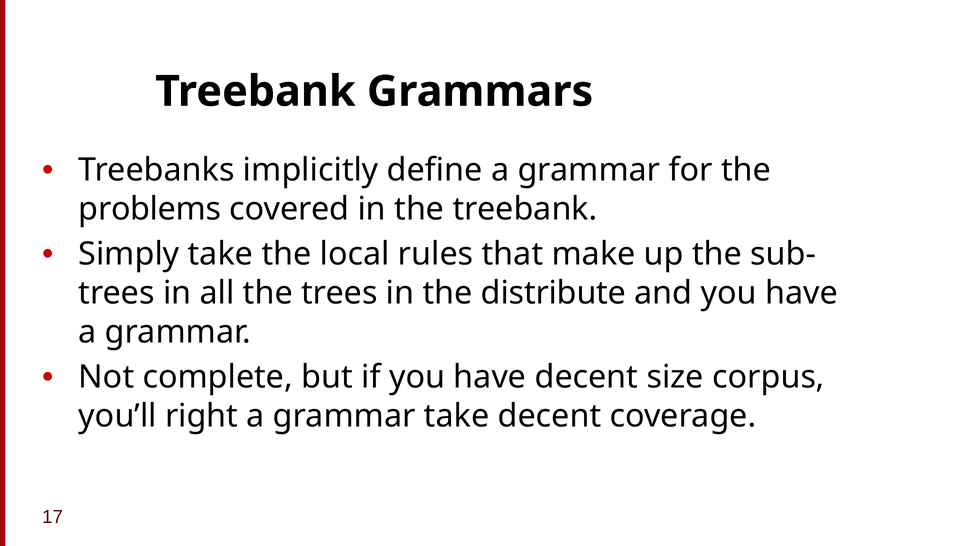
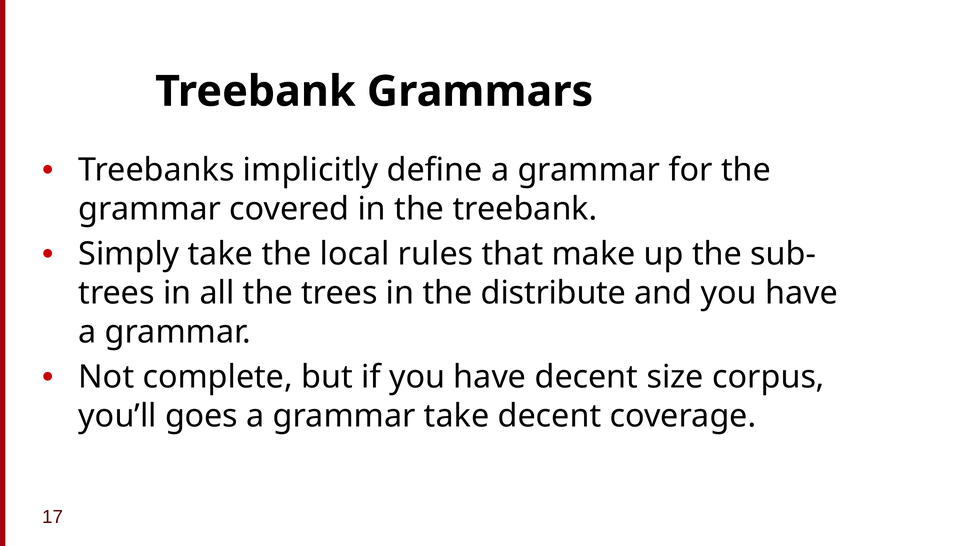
problems: problems -> grammar (150, 209)
right: right -> goes (202, 416)
